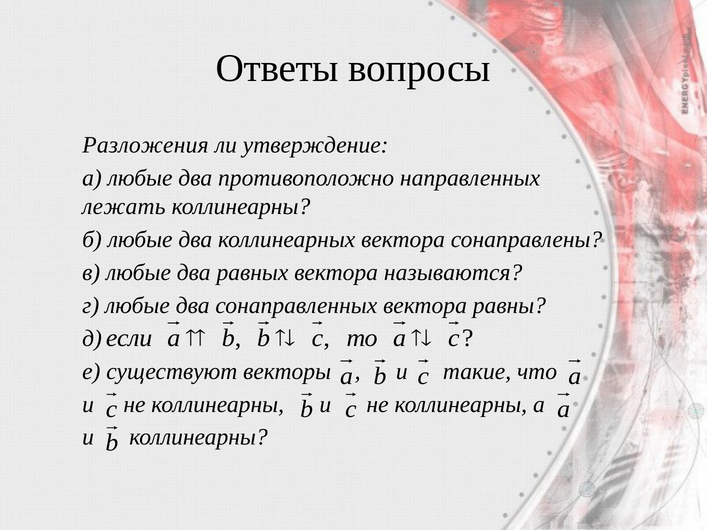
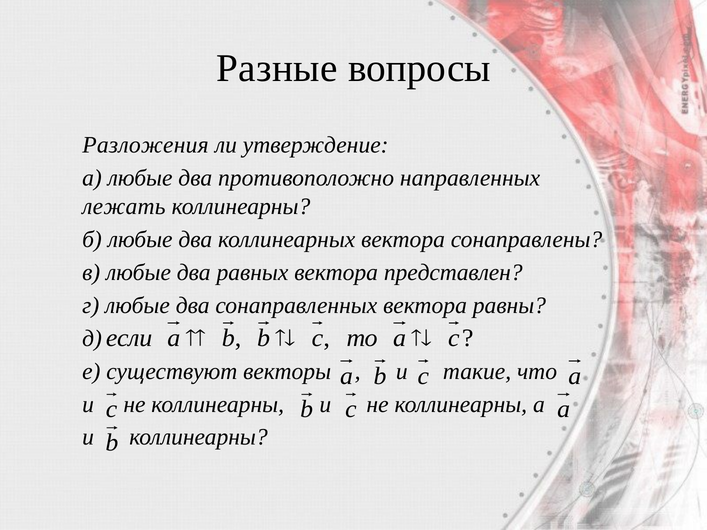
Ответы: Ответы -> Разные (277, 68)
называются: называются -> представлен (453, 272)
